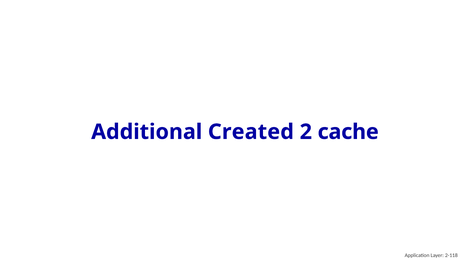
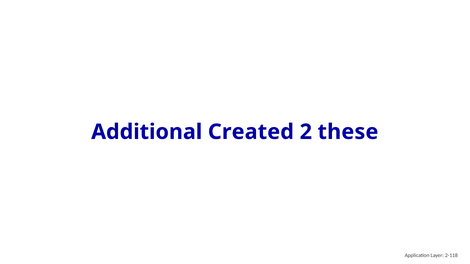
cache: cache -> these (348, 132)
